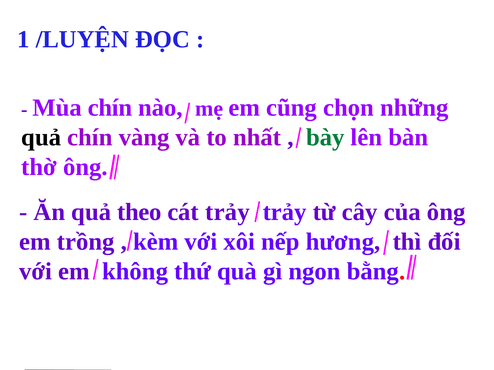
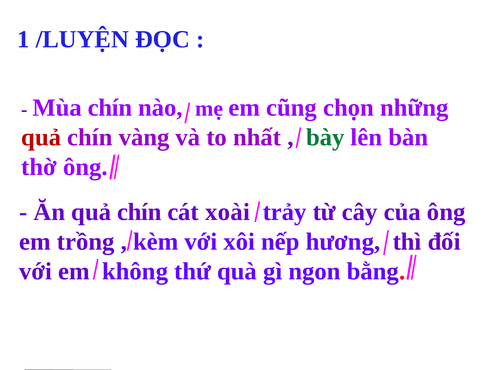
quả colour: black -> red (41, 138)
Ăn quả theo: theo -> chín (139, 212)
cát trảy: trảy -> xoài (228, 212)
